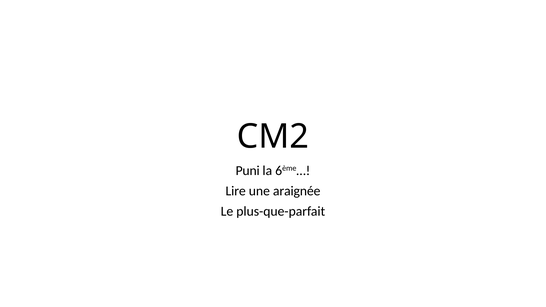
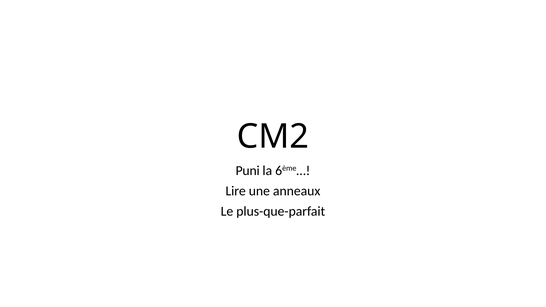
araignée: araignée -> anneaux (297, 191)
